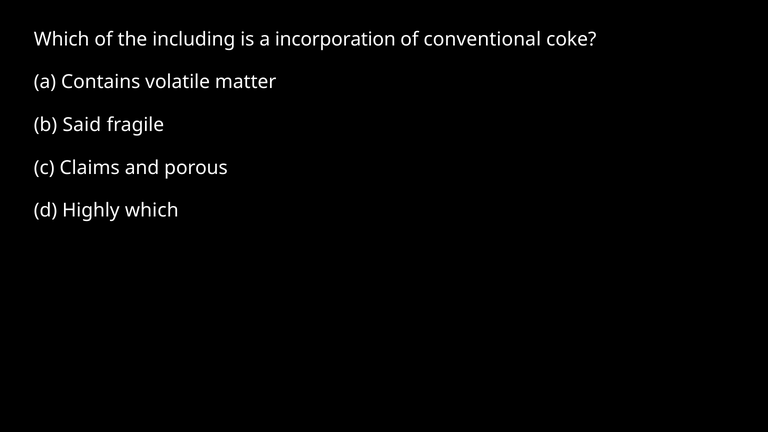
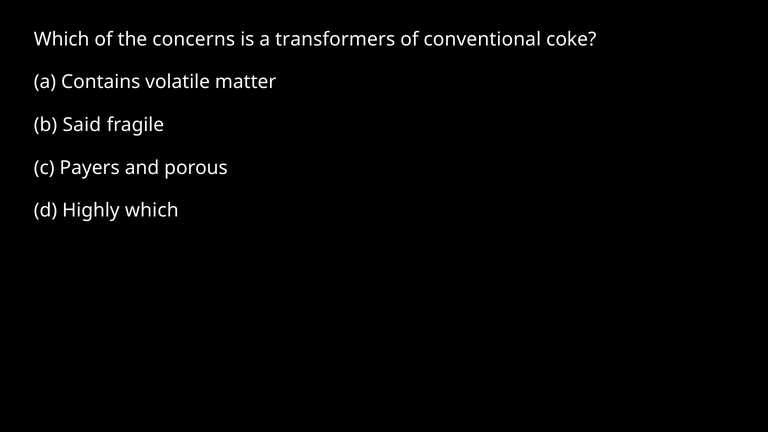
including: including -> concerns (194, 39)
incorporation: incorporation -> transformers (335, 39)
Claims: Claims -> Payers (90, 168)
